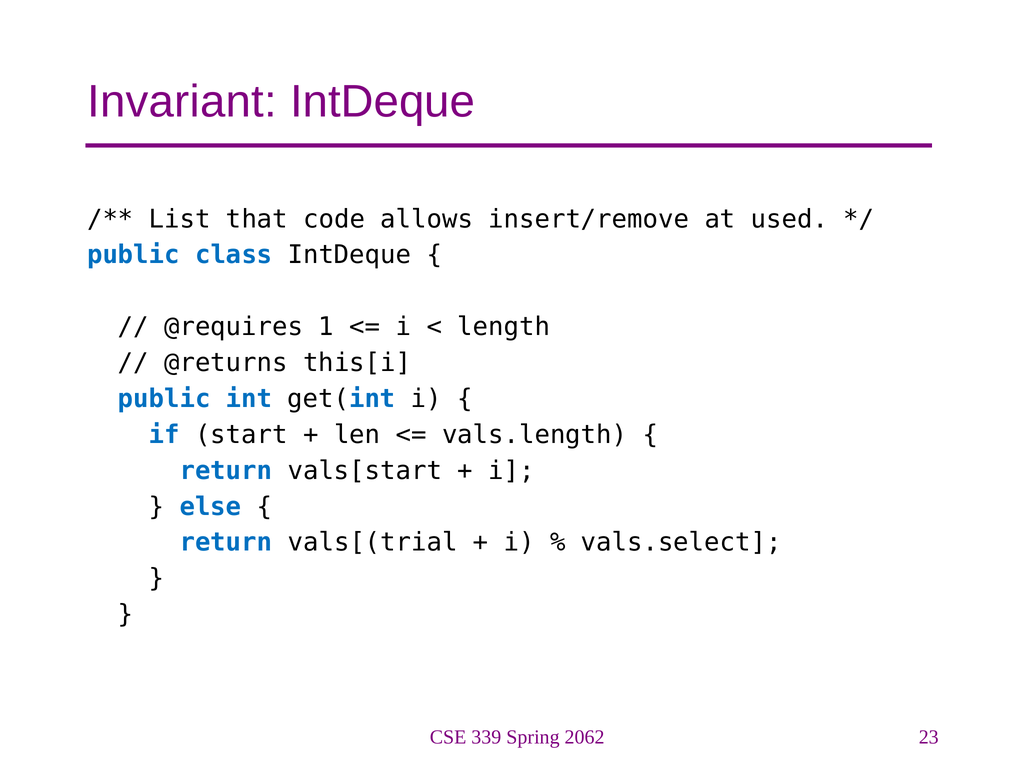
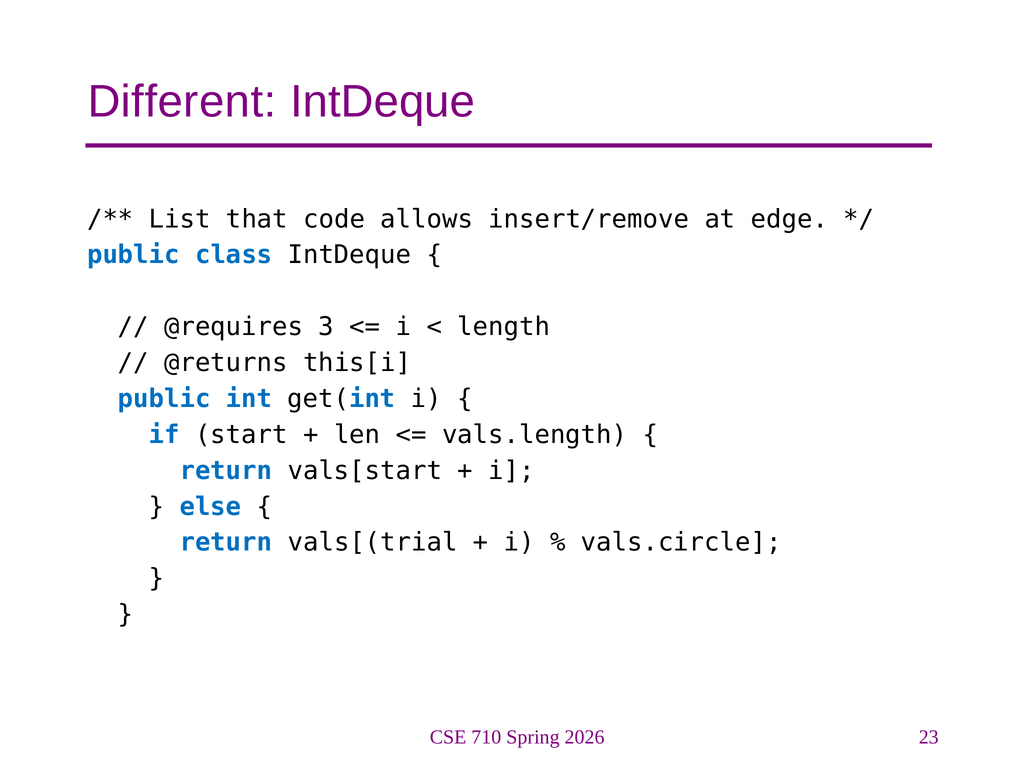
Invariant: Invariant -> Different (182, 101)
used: used -> edge (789, 219)
1: 1 -> 3 (326, 327)
vals.select: vals.select -> vals.circle (681, 542)
339: 339 -> 710 (486, 737)
2062: 2062 -> 2026 (585, 737)
